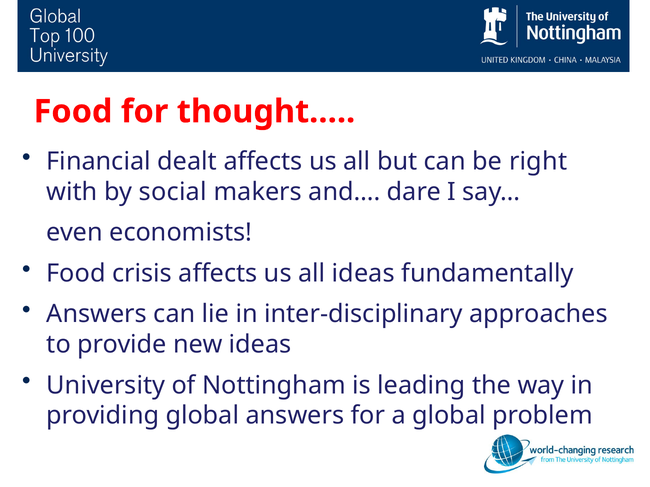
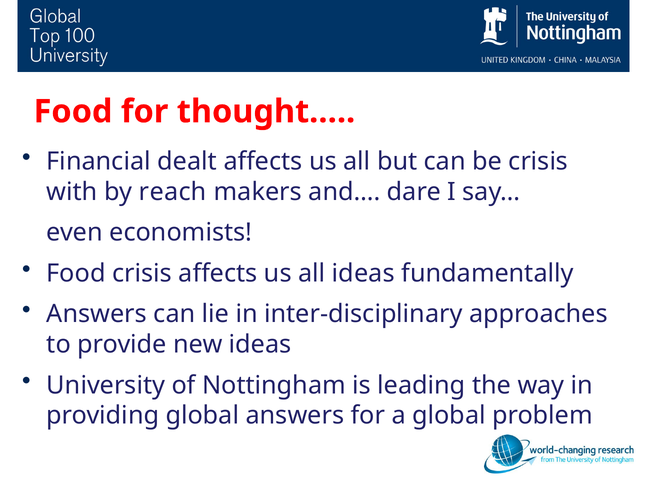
be right: right -> crisis (538, 162)
social: social -> reach (173, 192)
